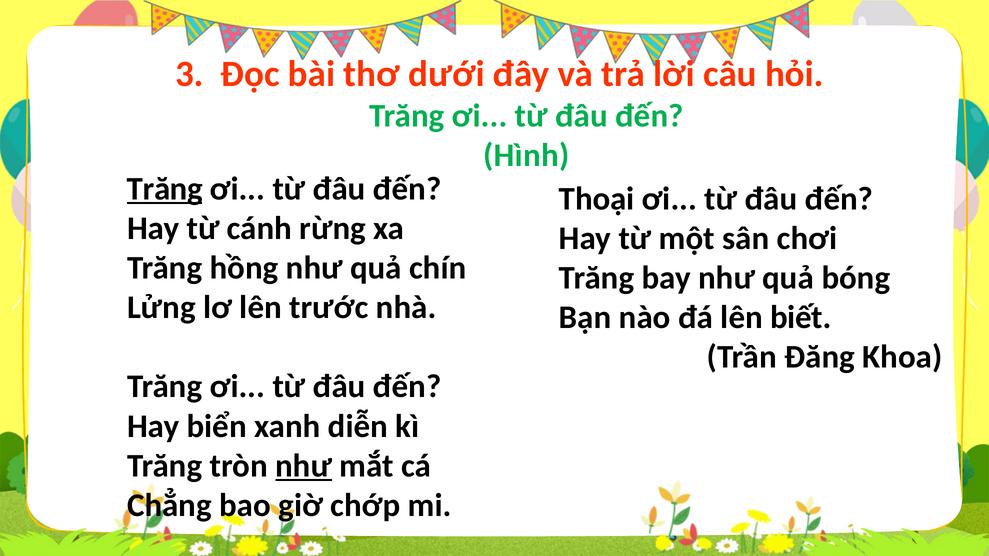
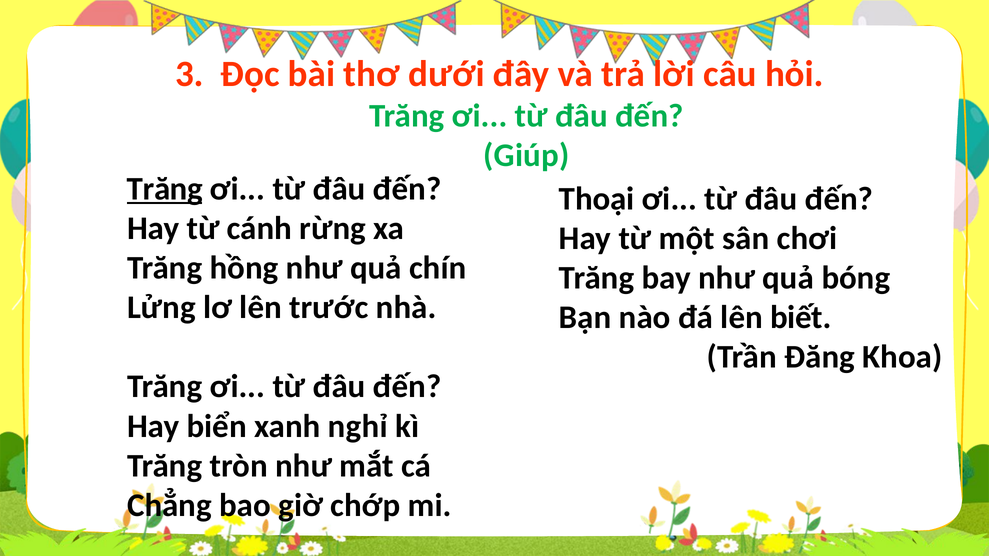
Hình: Hình -> Giúp (526, 156)
diễn: diễn -> nghỉ (358, 426)
như underline: present -> none (304, 466)
